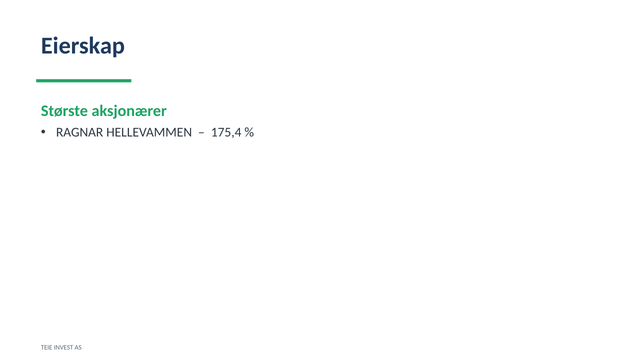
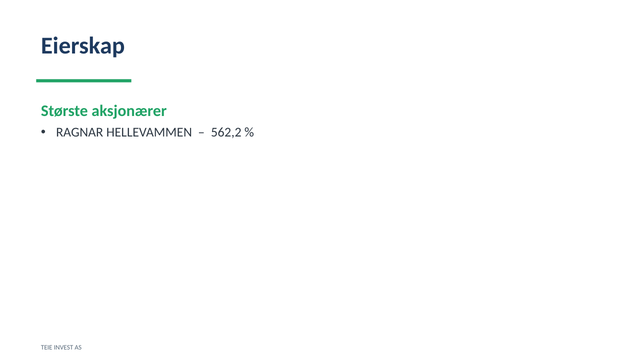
175,4: 175,4 -> 562,2 (226, 132)
